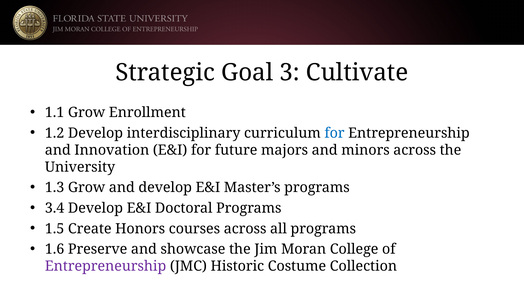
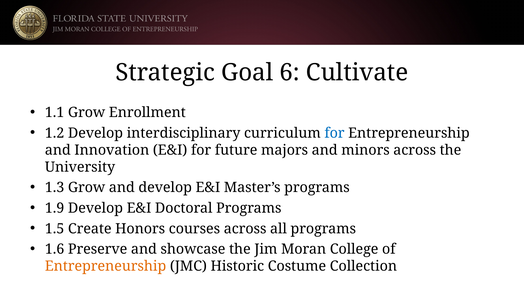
3: 3 -> 6 (290, 73)
3.4: 3.4 -> 1.9 (55, 208)
Entrepreneurship colour: purple -> orange (106, 266)
